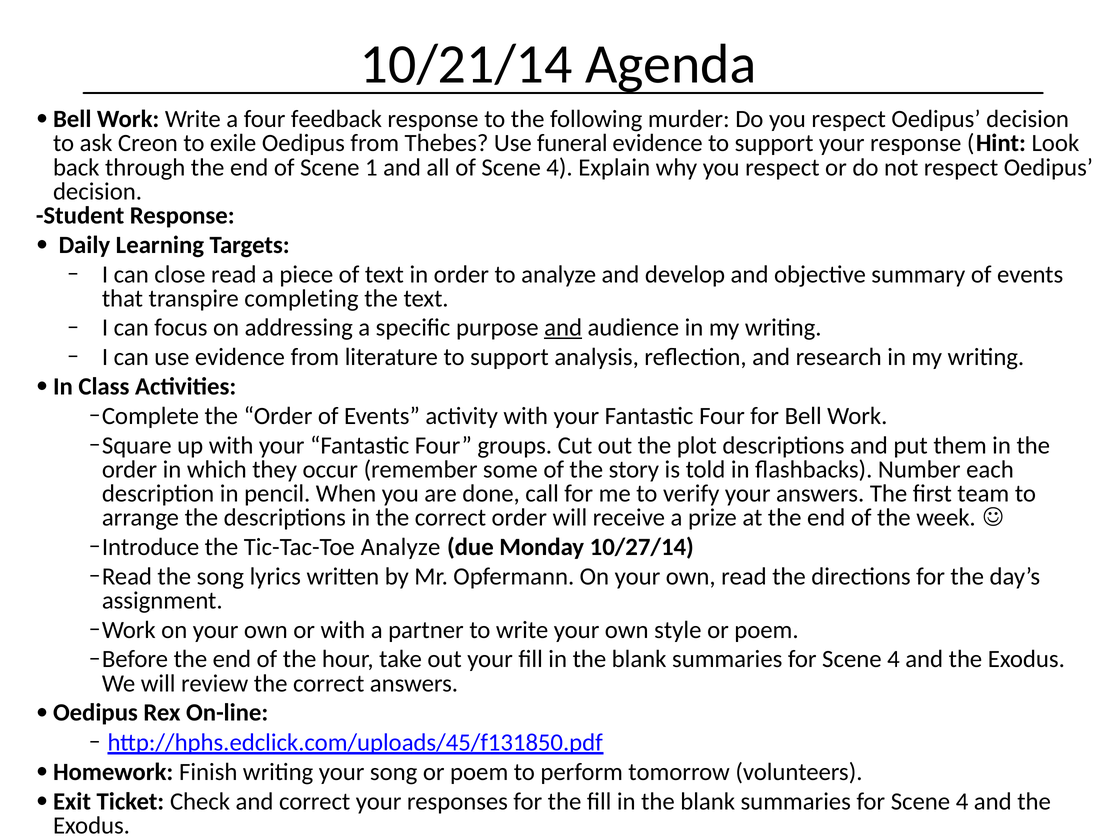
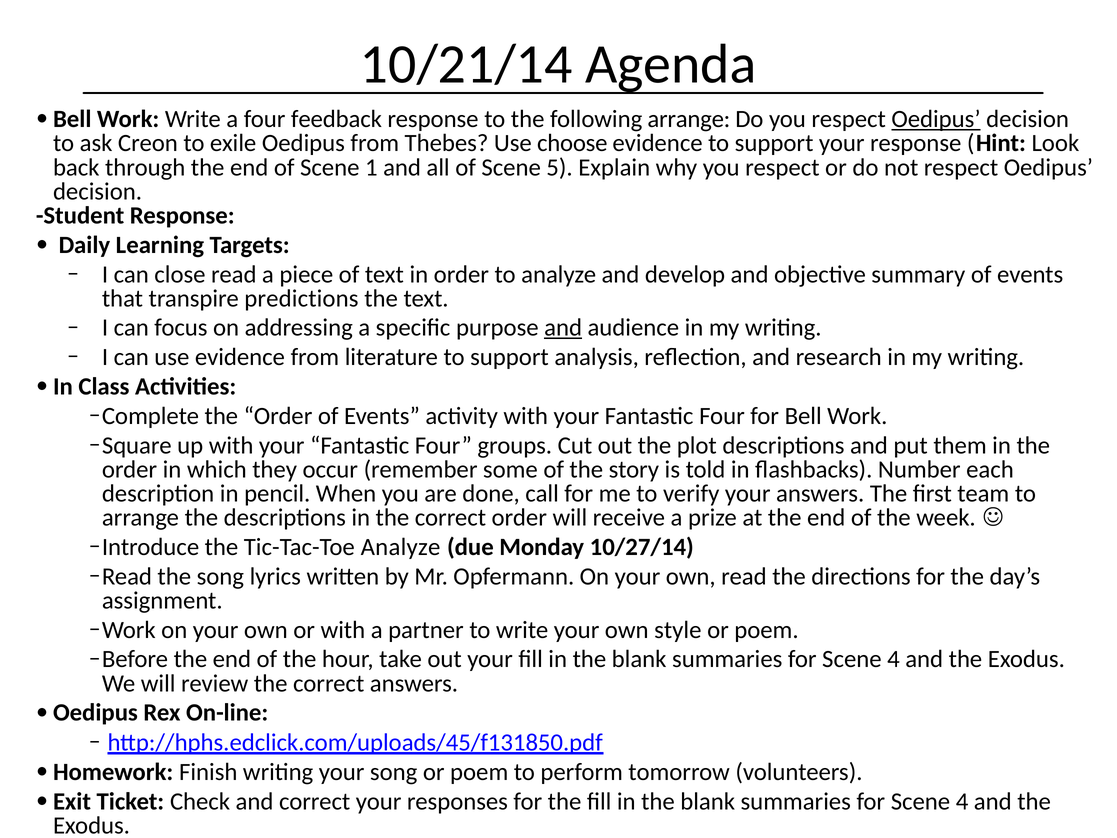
following murder: murder -> arrange (689, 119)
Oedipus underline: none -> present (936, 119)
funeral: funeral -> choose (572, 143)
of Scene 4: 4 -> 5 (559, 167)
completing: completing -> predictions (301, 298)
